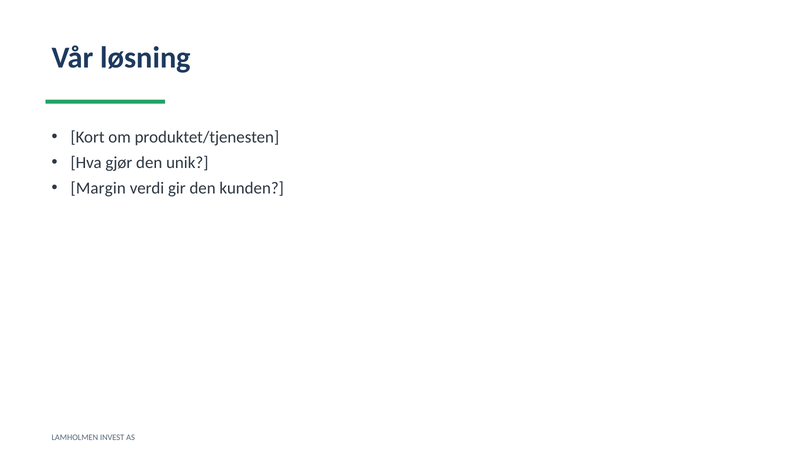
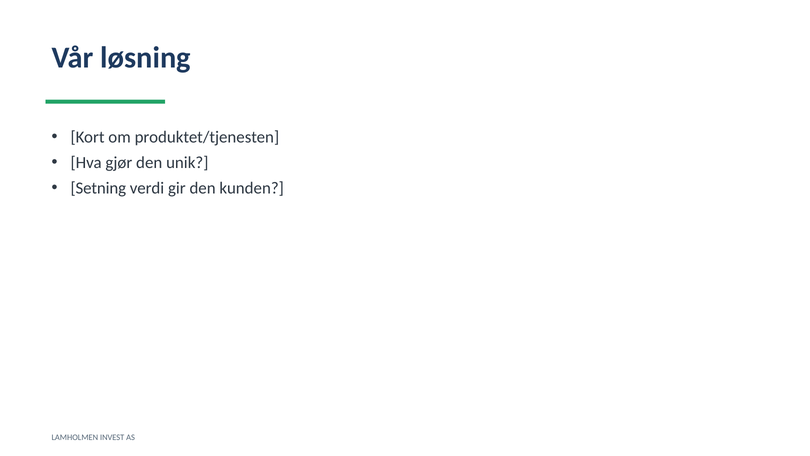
Margin: Margin -> Setning (98, 188)
